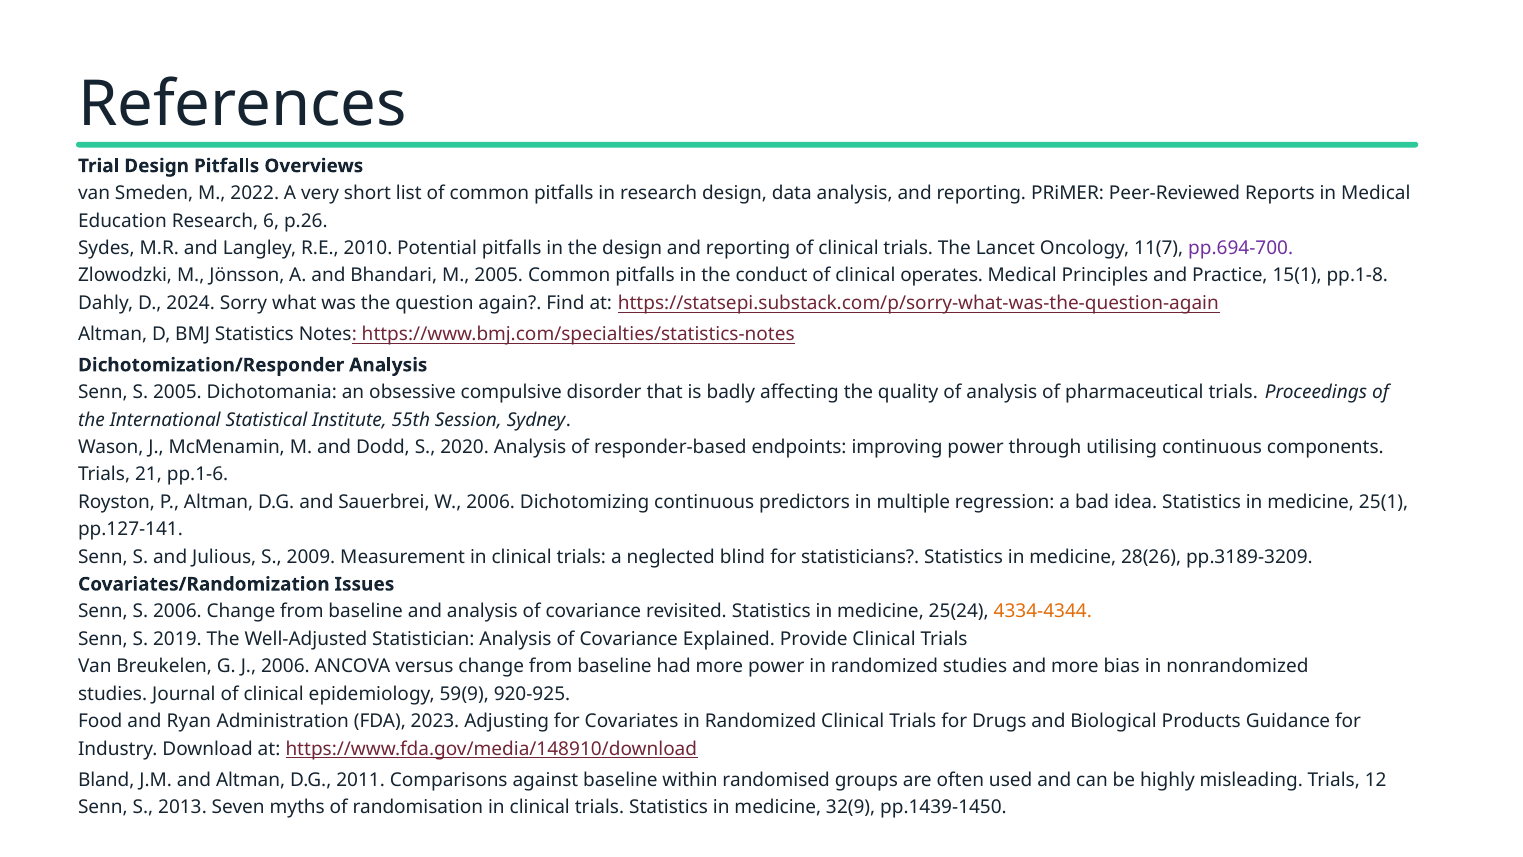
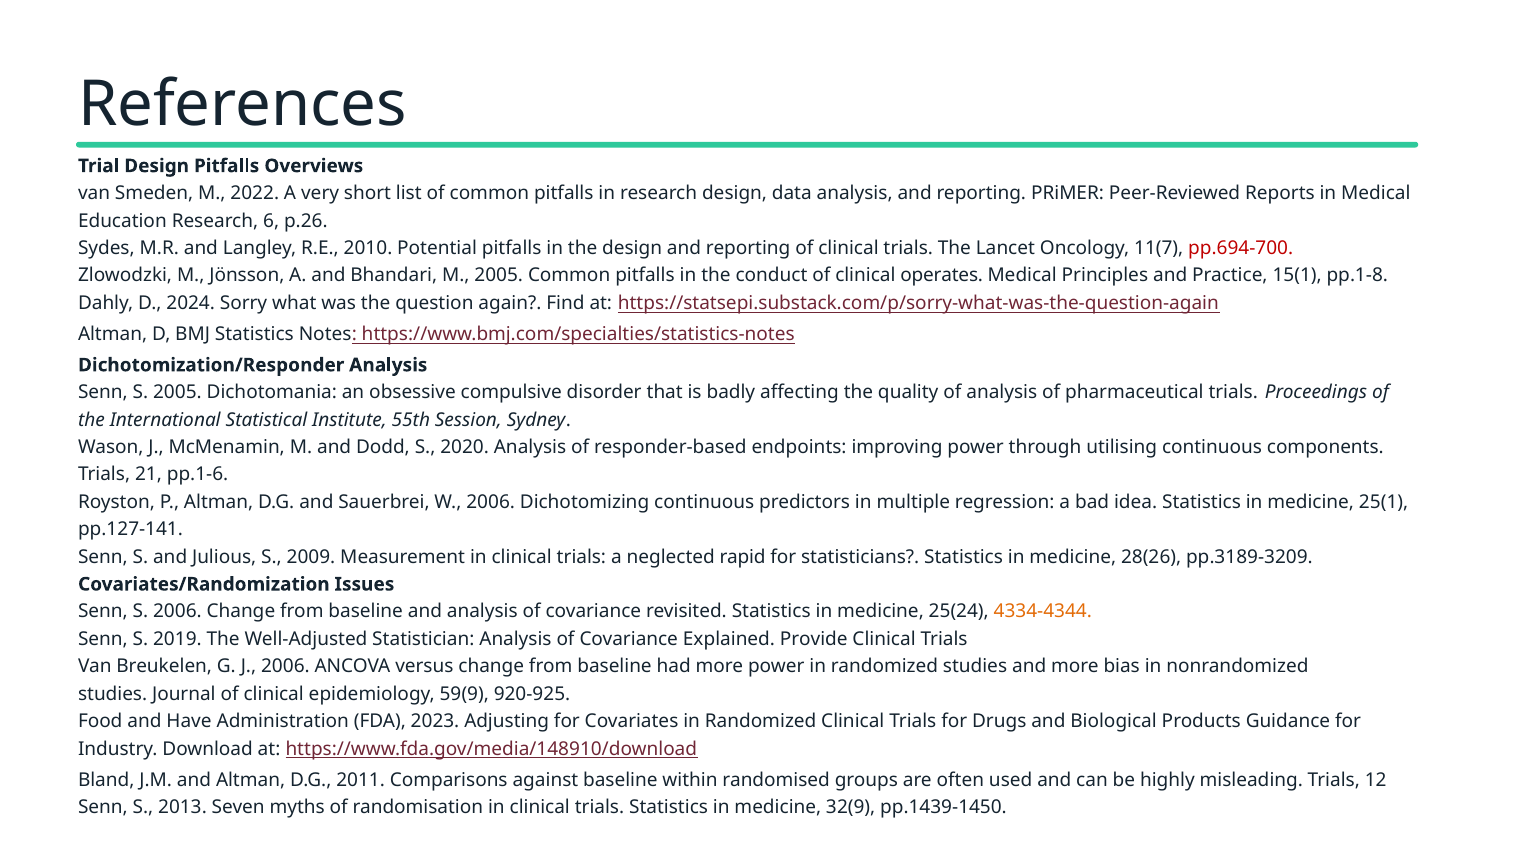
pp.694-700 colour: purple -> red (1241, 248)
blind: blind -> rapid (743, 557)
Ryan: Ryan -> Have (189, 721)
